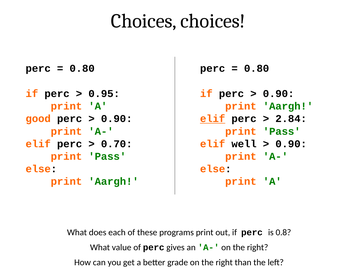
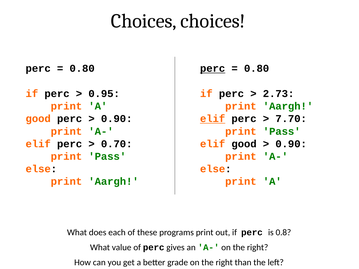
perc underline: none -> present (213, 69)
0.90: 0.90 -> 2.73 (279, 94)
2.84: 2.84 -> 7.70 (291, 119)
elif well: well -> good (244, 144)
